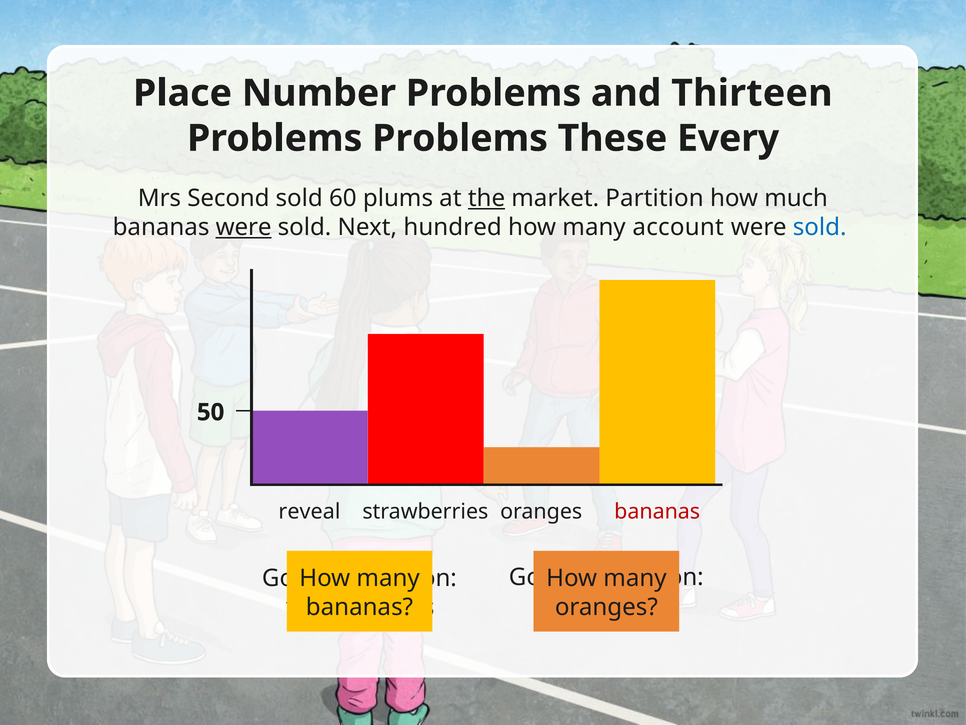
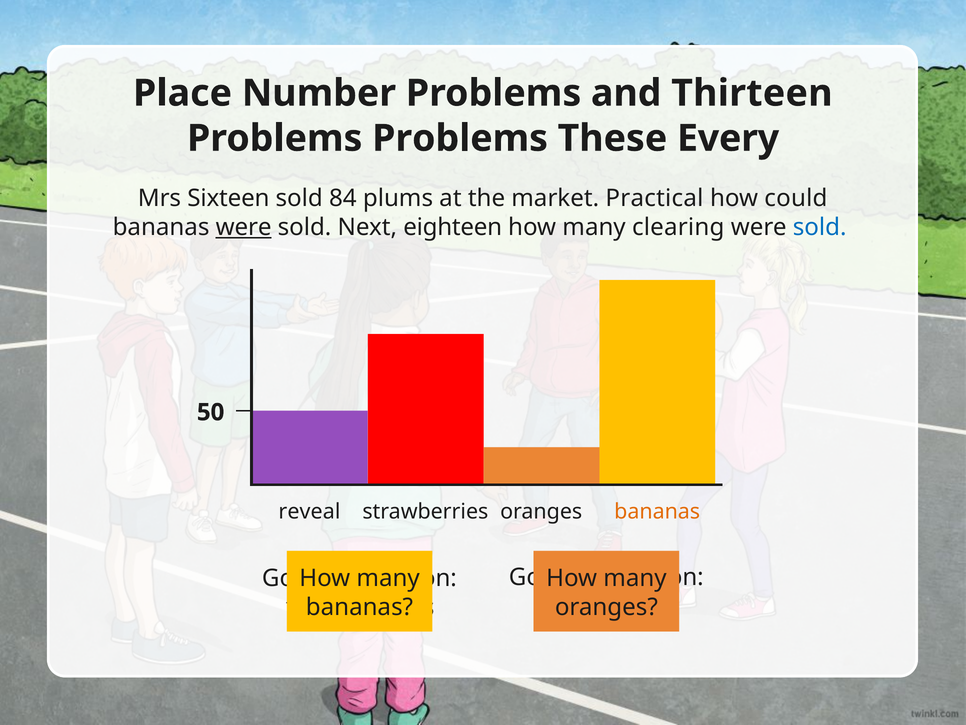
Second: Second -> Sixteen (228, 198)
60: 60 -> 84 (343, 198)
the underline: present -> none (487, 198)
Partition: Partition -> Practical (654, 198)
much: much -> could (796, 198)
hundred: hundred -> eighteen (453, 227)
account: account -> clearing (678, 227)
bananas colour: red -> orange (657, 512)
